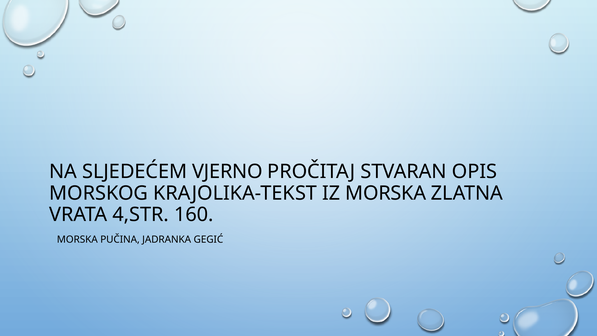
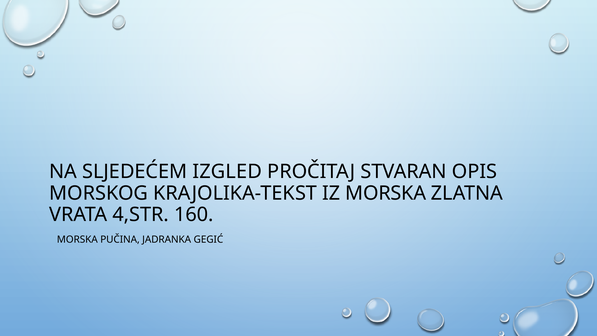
VJERNO: VJERNO -> IZGLED (227, 172)
